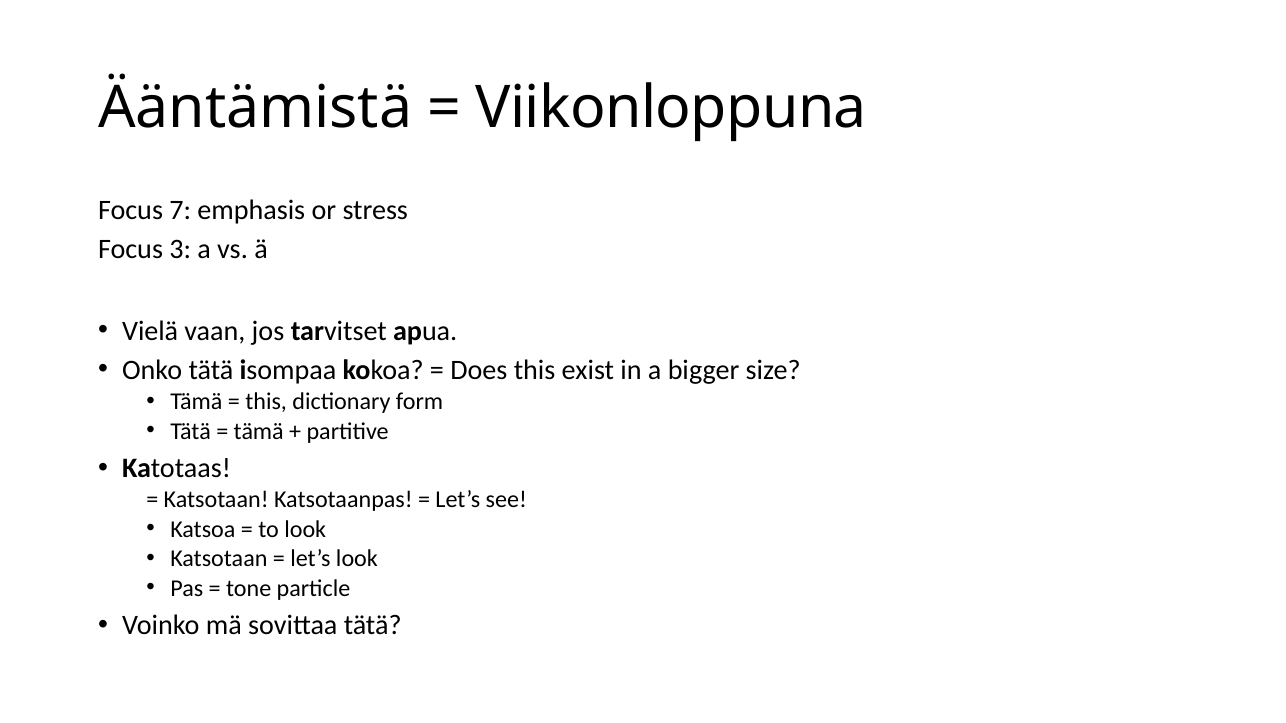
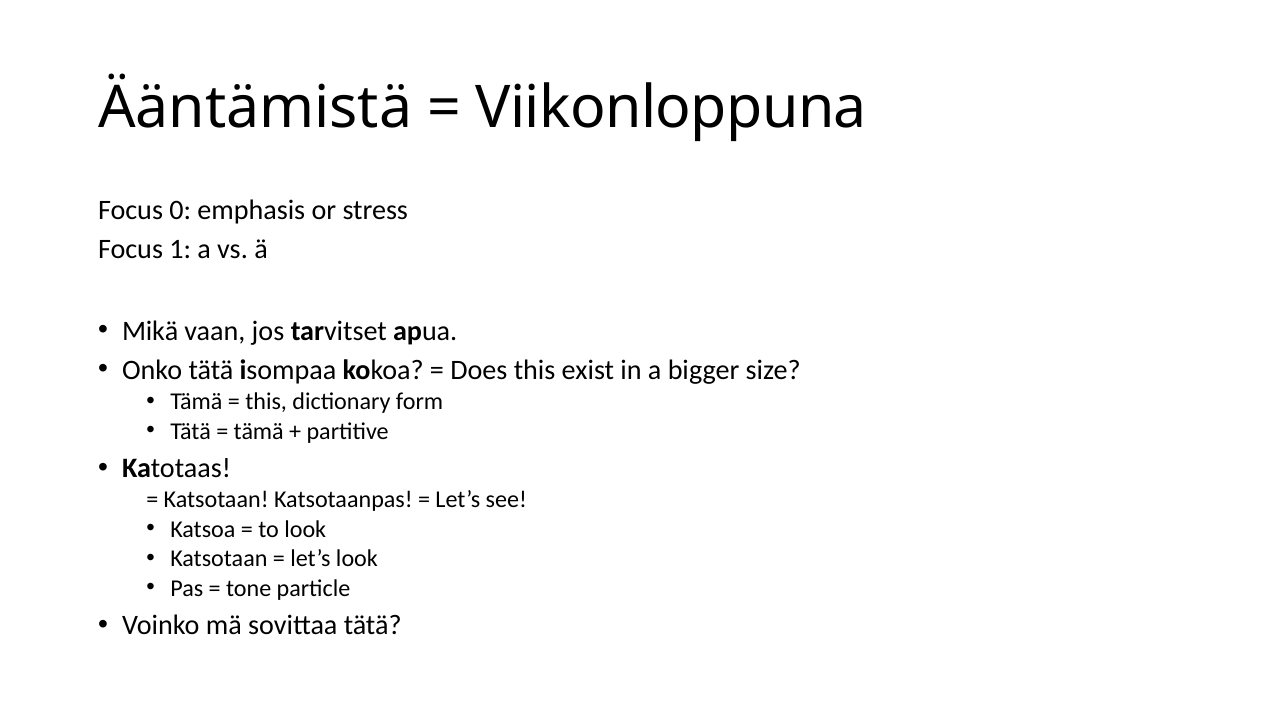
7: 7 -> 0 (180, 210)
3: 3 -> 1 (180, 249)
Vielä: Vielä -> Mikä (150, 331)
